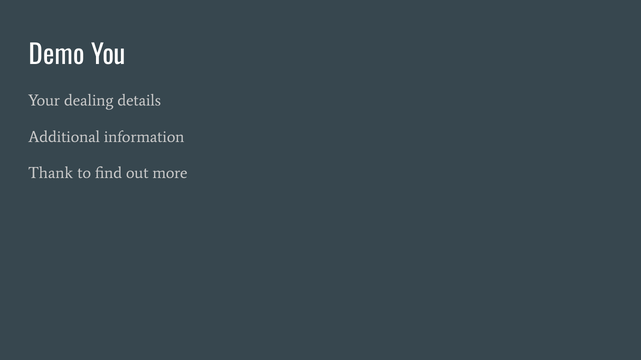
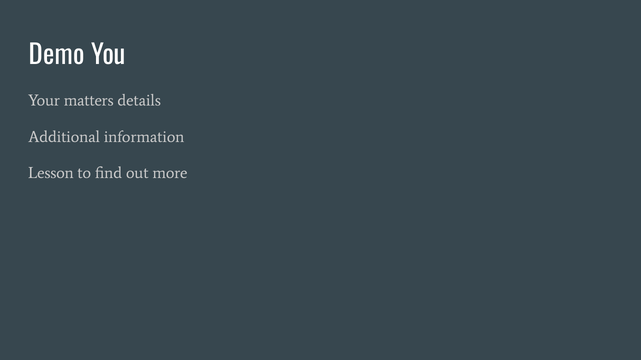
dealing: dealing -> matters (89, 101)
Thank: Thank -> Lesson (51, 173)
